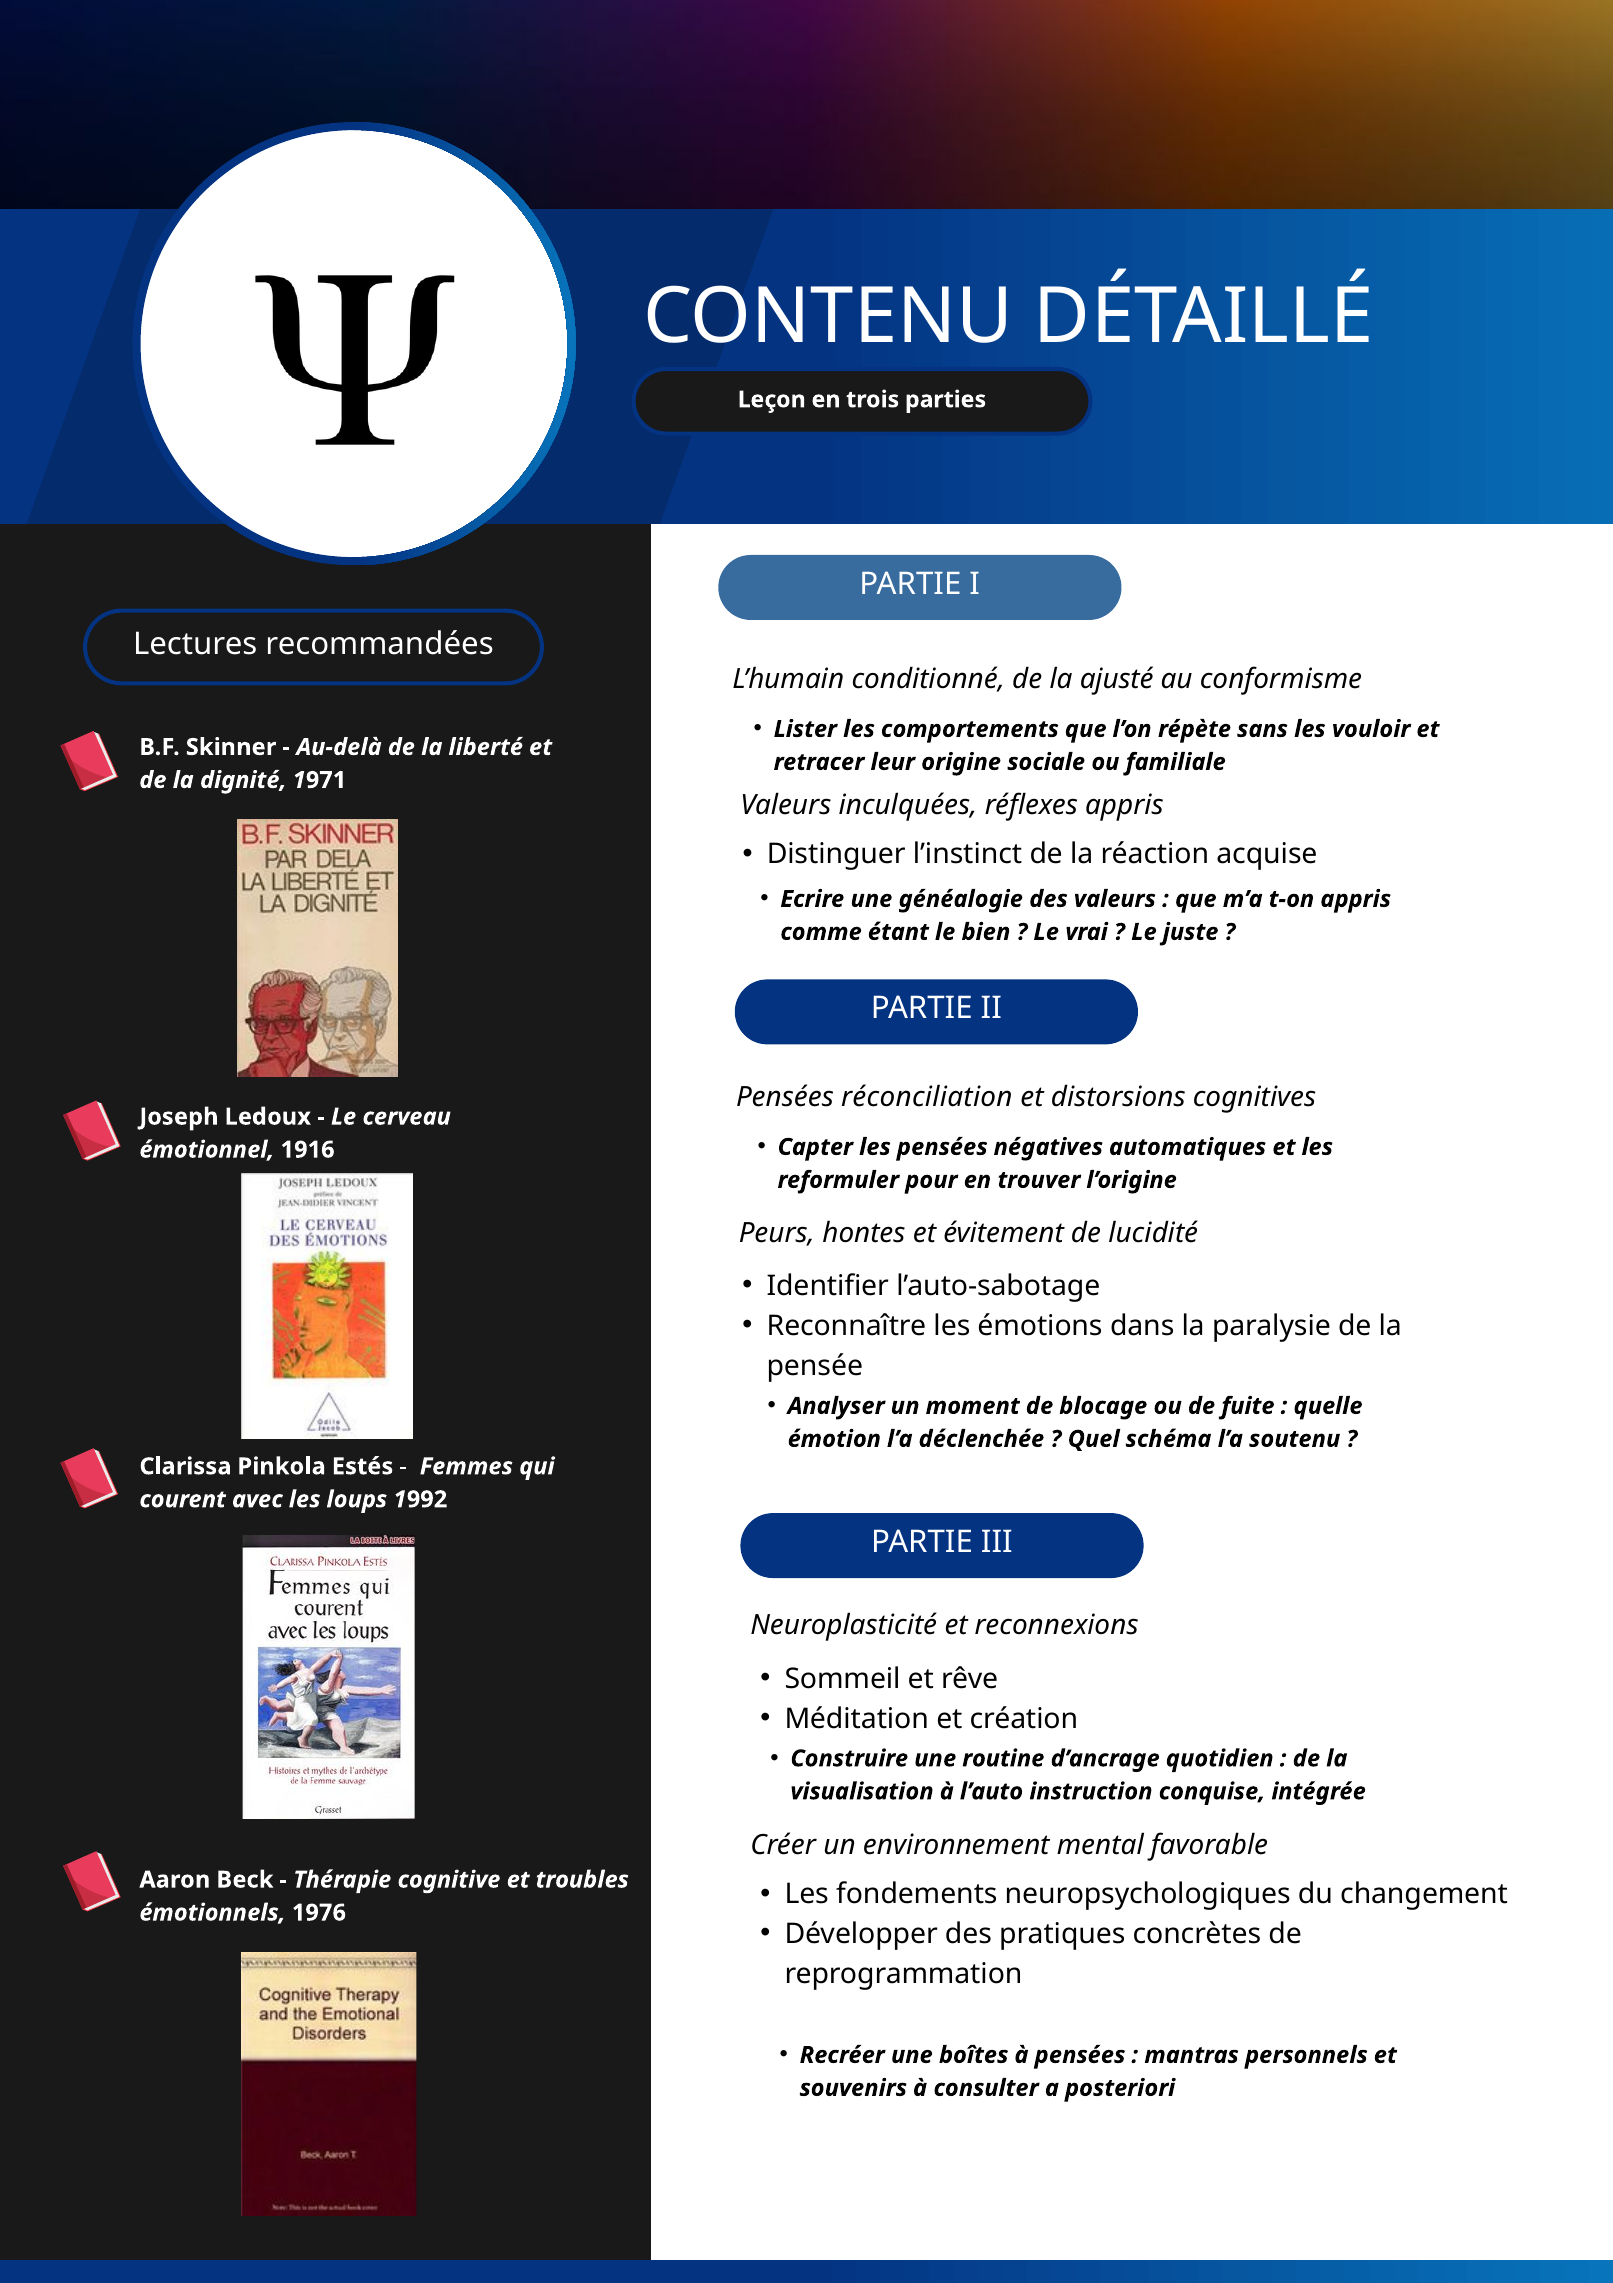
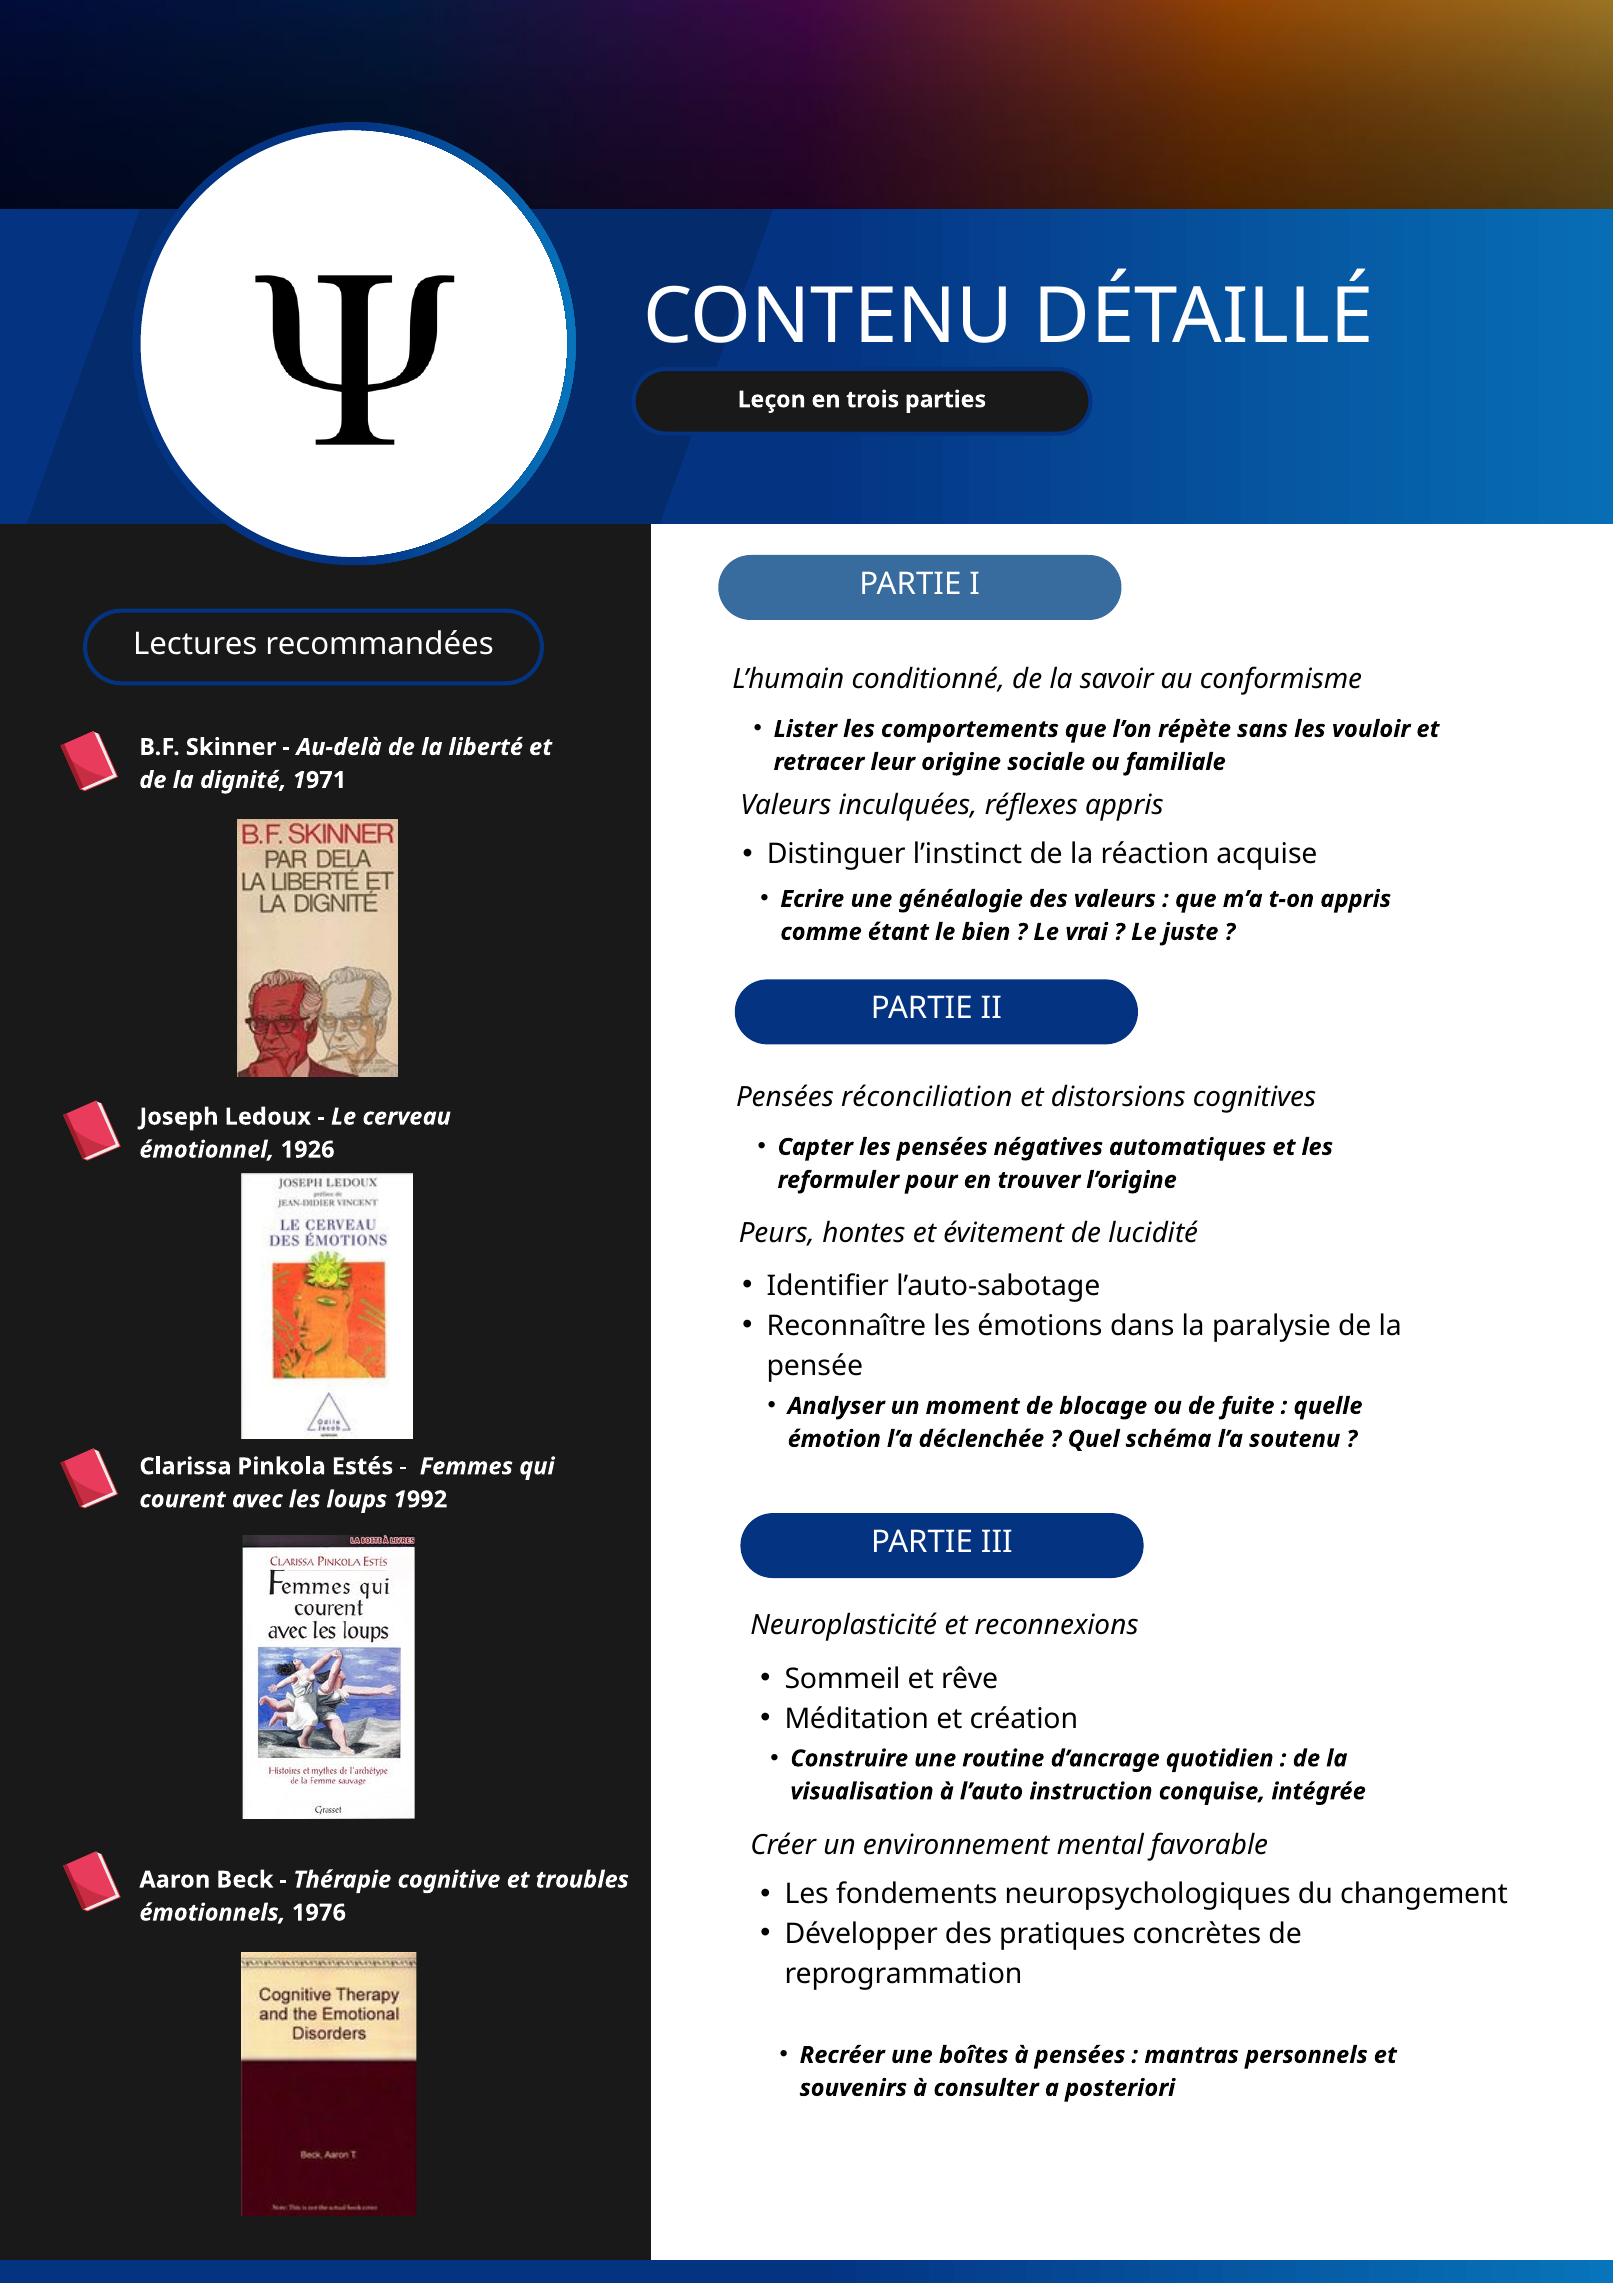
ajusté: ajusté -> savoir (1117, 679)
1916: 1916 -> 1926 (308, 1150)
